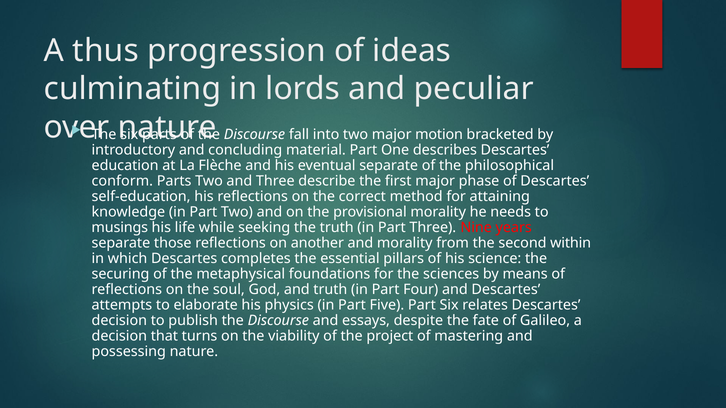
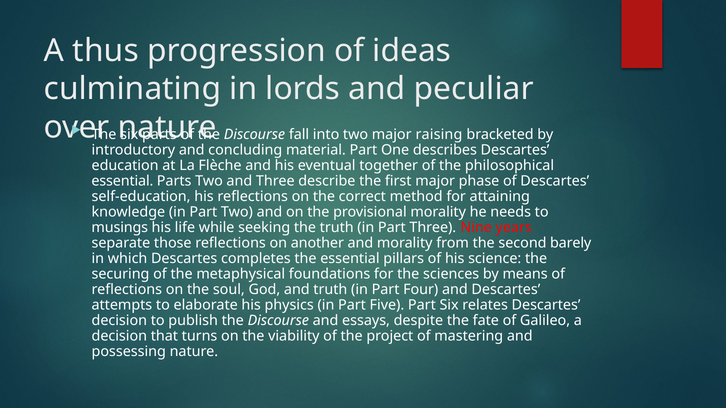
motion: motion -> raising (439, 135)
eventual separate: separate -> together (389, 166)
conform: conform -> essential (122, 181)
within: within -> barely (571, 243)
